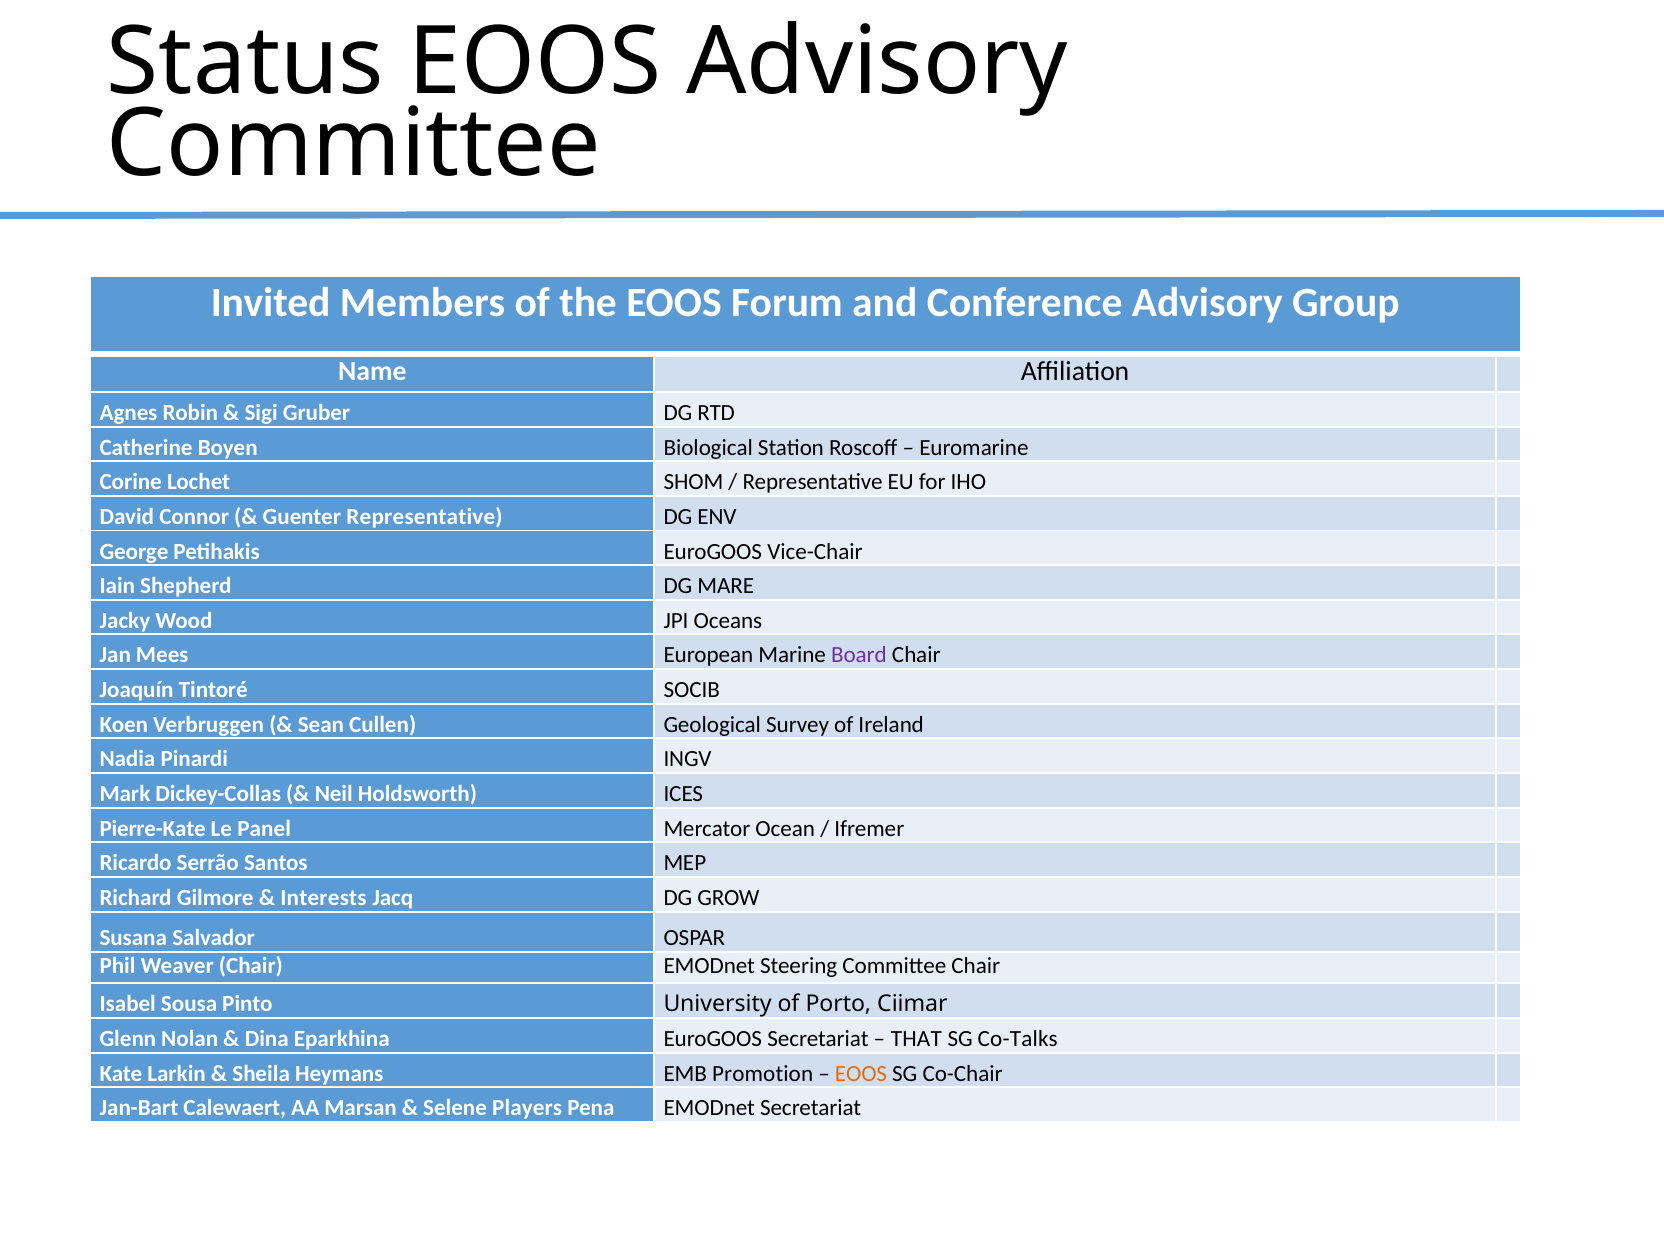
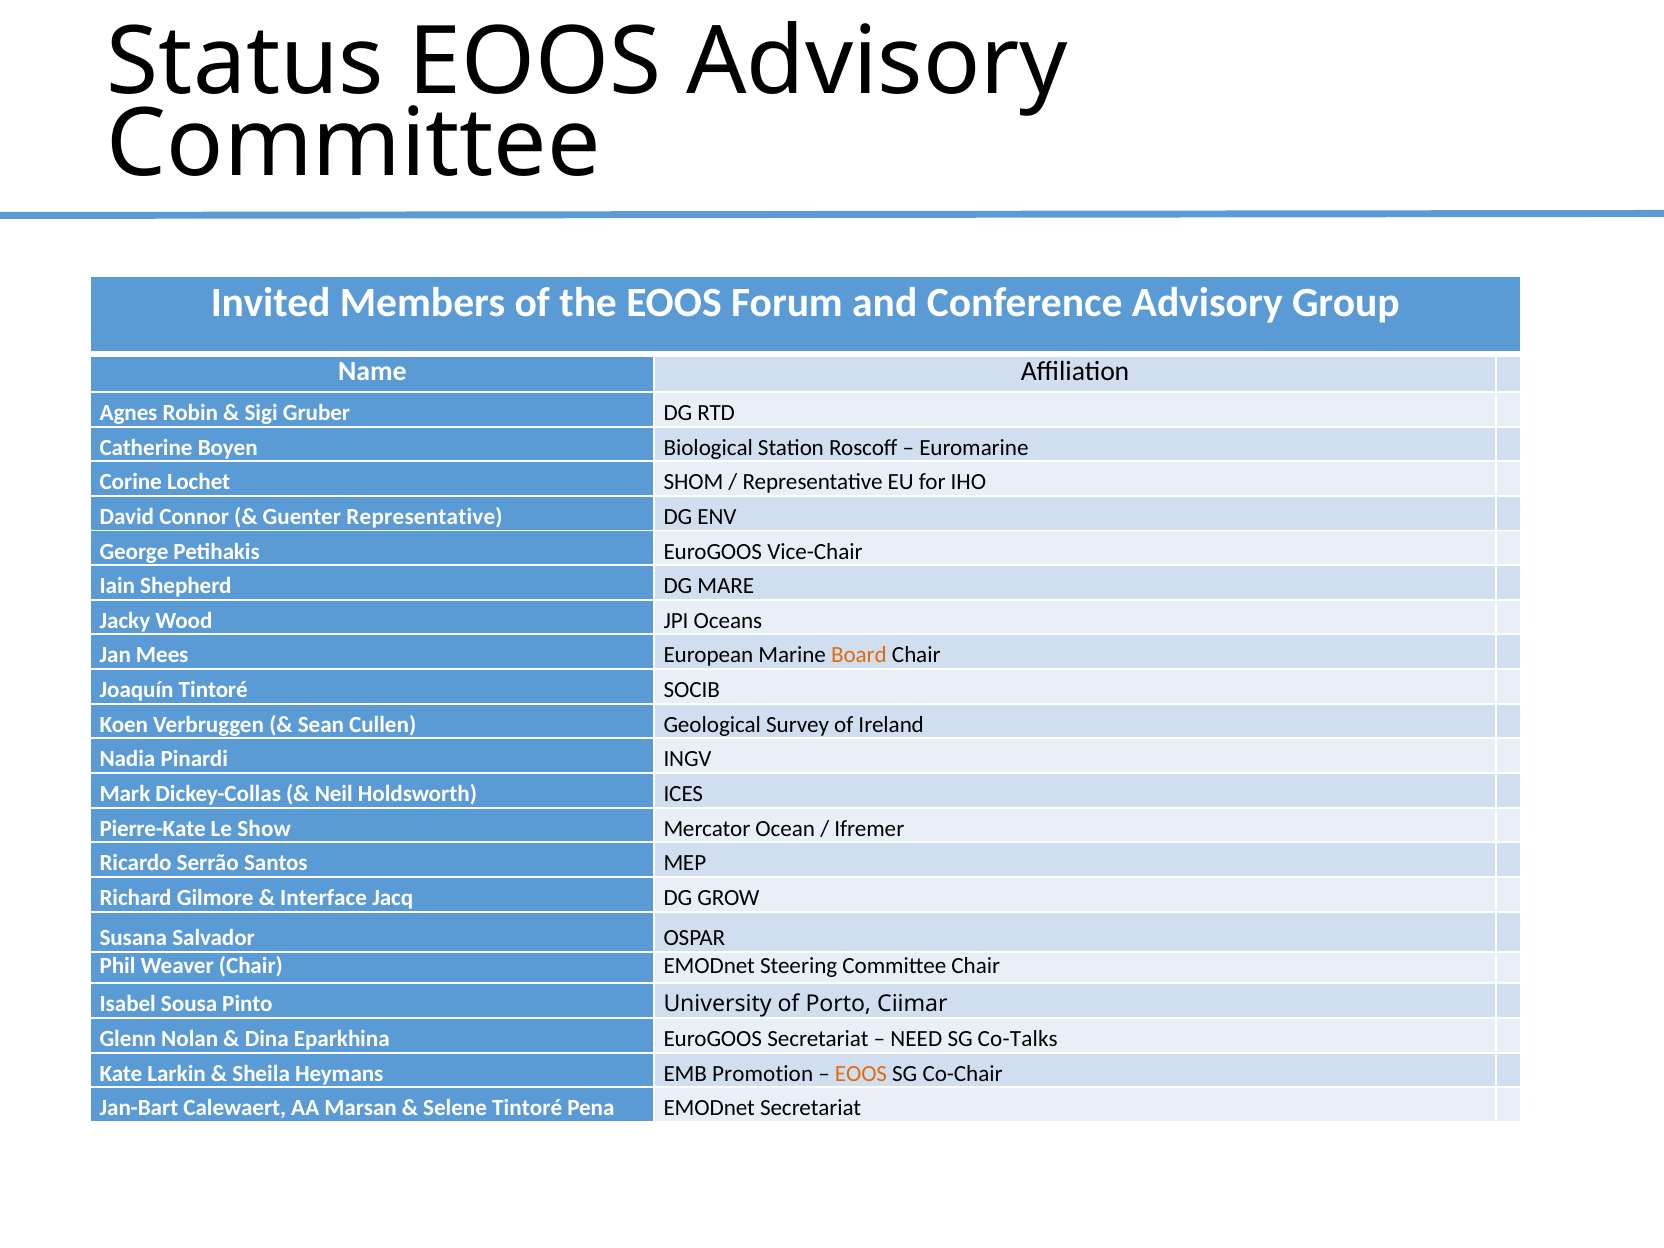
Board colour: purple -> orange (859, 655)
Panel: Panel -> Show (264, 829)
Interests: Interests -> Interface (324, 898)
THAT: THAT -> NEED (916, 1039)
Selene Players: Players -> Tintoré (527, 1108)
